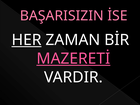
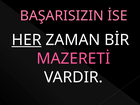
MAZERETİ underline: present -> none (73, 59)
